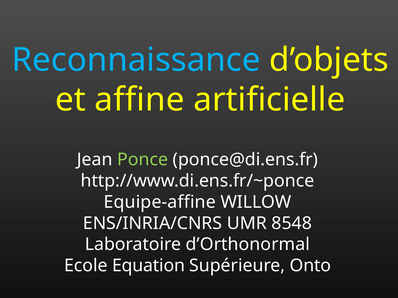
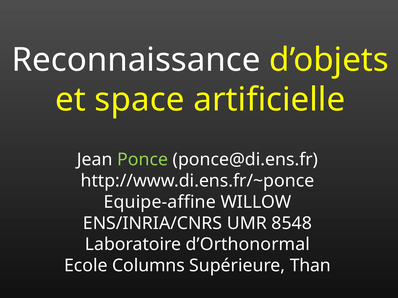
Reconnaissance colour: light blue -> white (136, 60)
affine: affine -> space (140, 100)
Equation: Equation -> Columns (148, 266)
Onto: Onto -> Than (310, 266)
